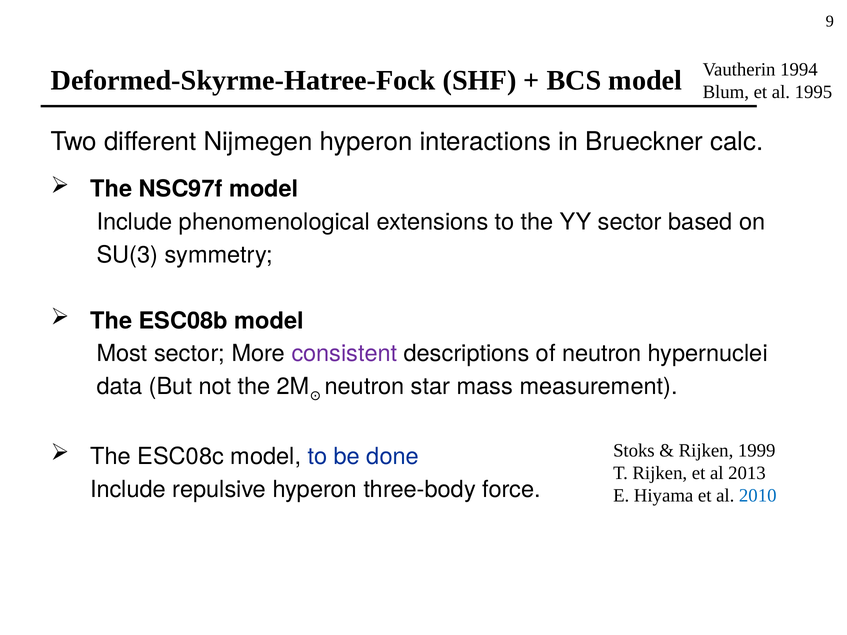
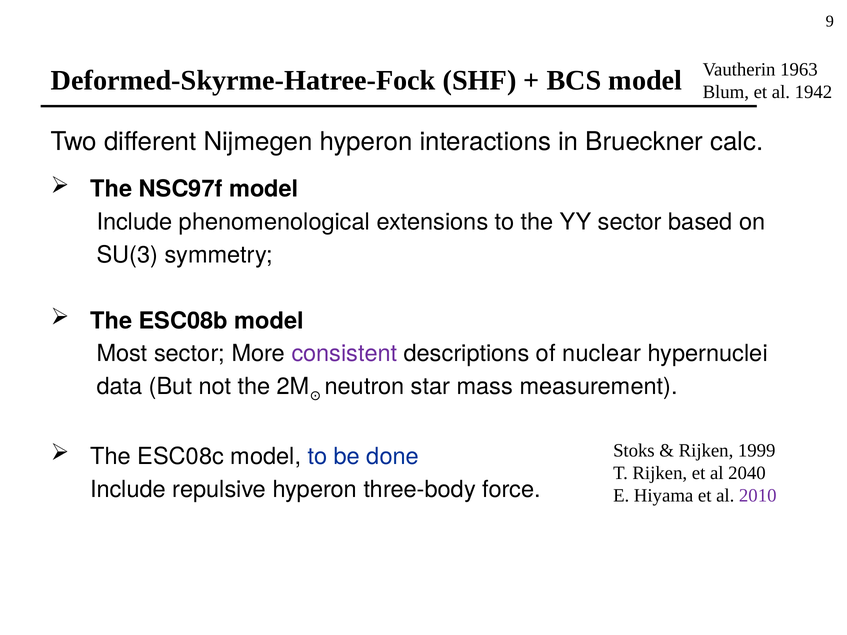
1994: 1994 -> 1963 (799, 70)
1995: 1995 -> 1942 (813, 92)
of neutron: neutron -> nuclear (602, 354)
2013: 2013 -> 2040 (747, 473)
2010 colour: blue -> purple (758, 496)
